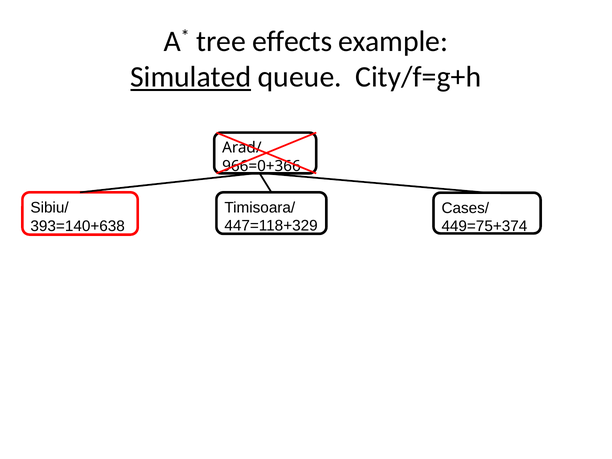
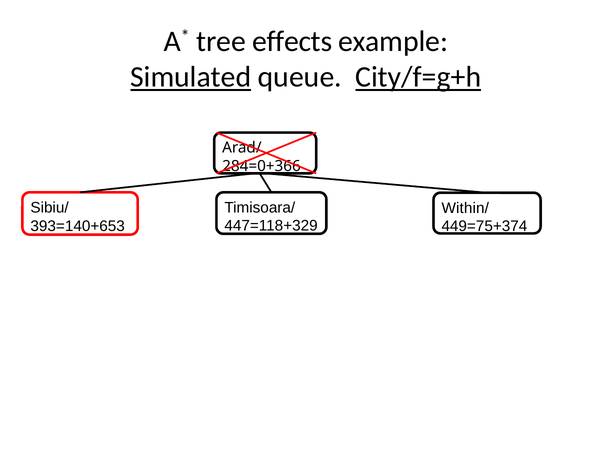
City/f=g+h underline: none -> present (418, 77)
966=0+366: 966=0+366 -> 284=0+366 (262, 166)
Cases/: Cases/ -> Within/ (465, 208)
393=140+638: 393=140+638 -> 393=140+653 (78, 226)
